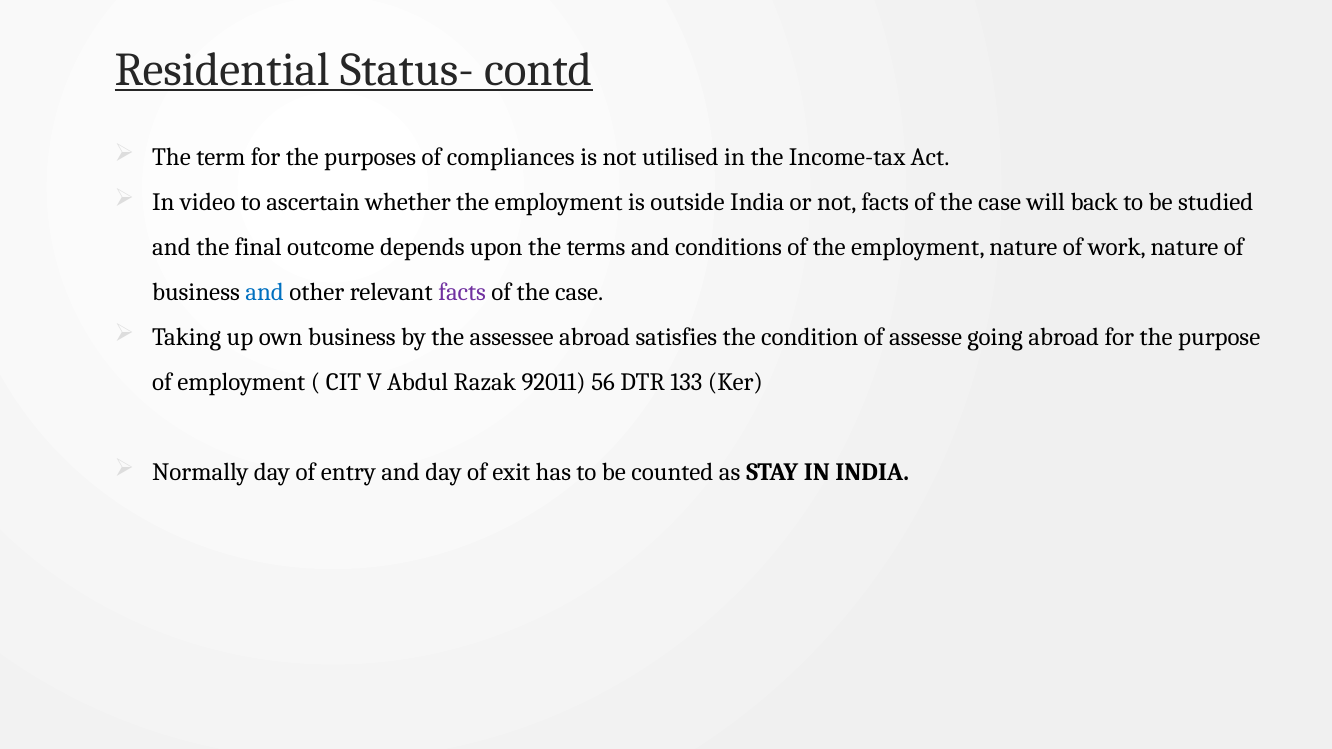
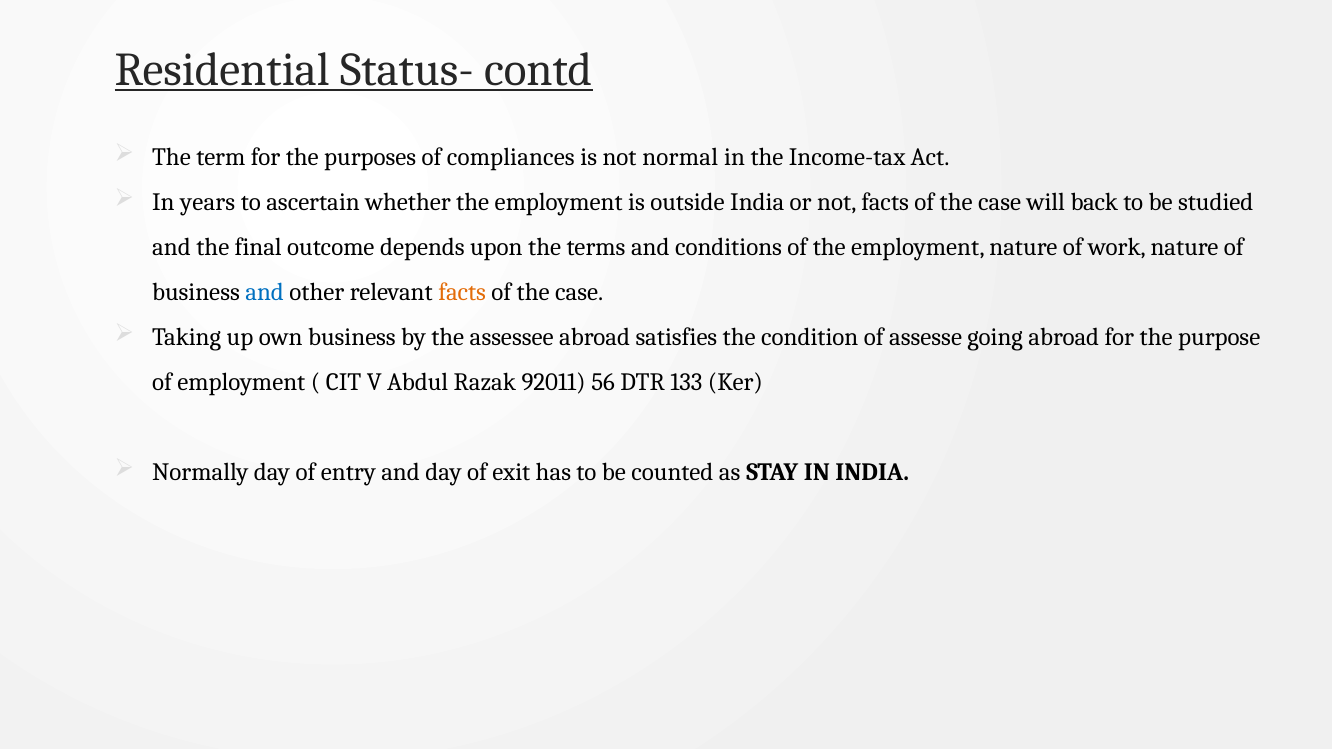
utilised: utilised -> normal (680, 157)
video: video -> years (208, 202)
facts colour: purple -> orange (462, 292)
